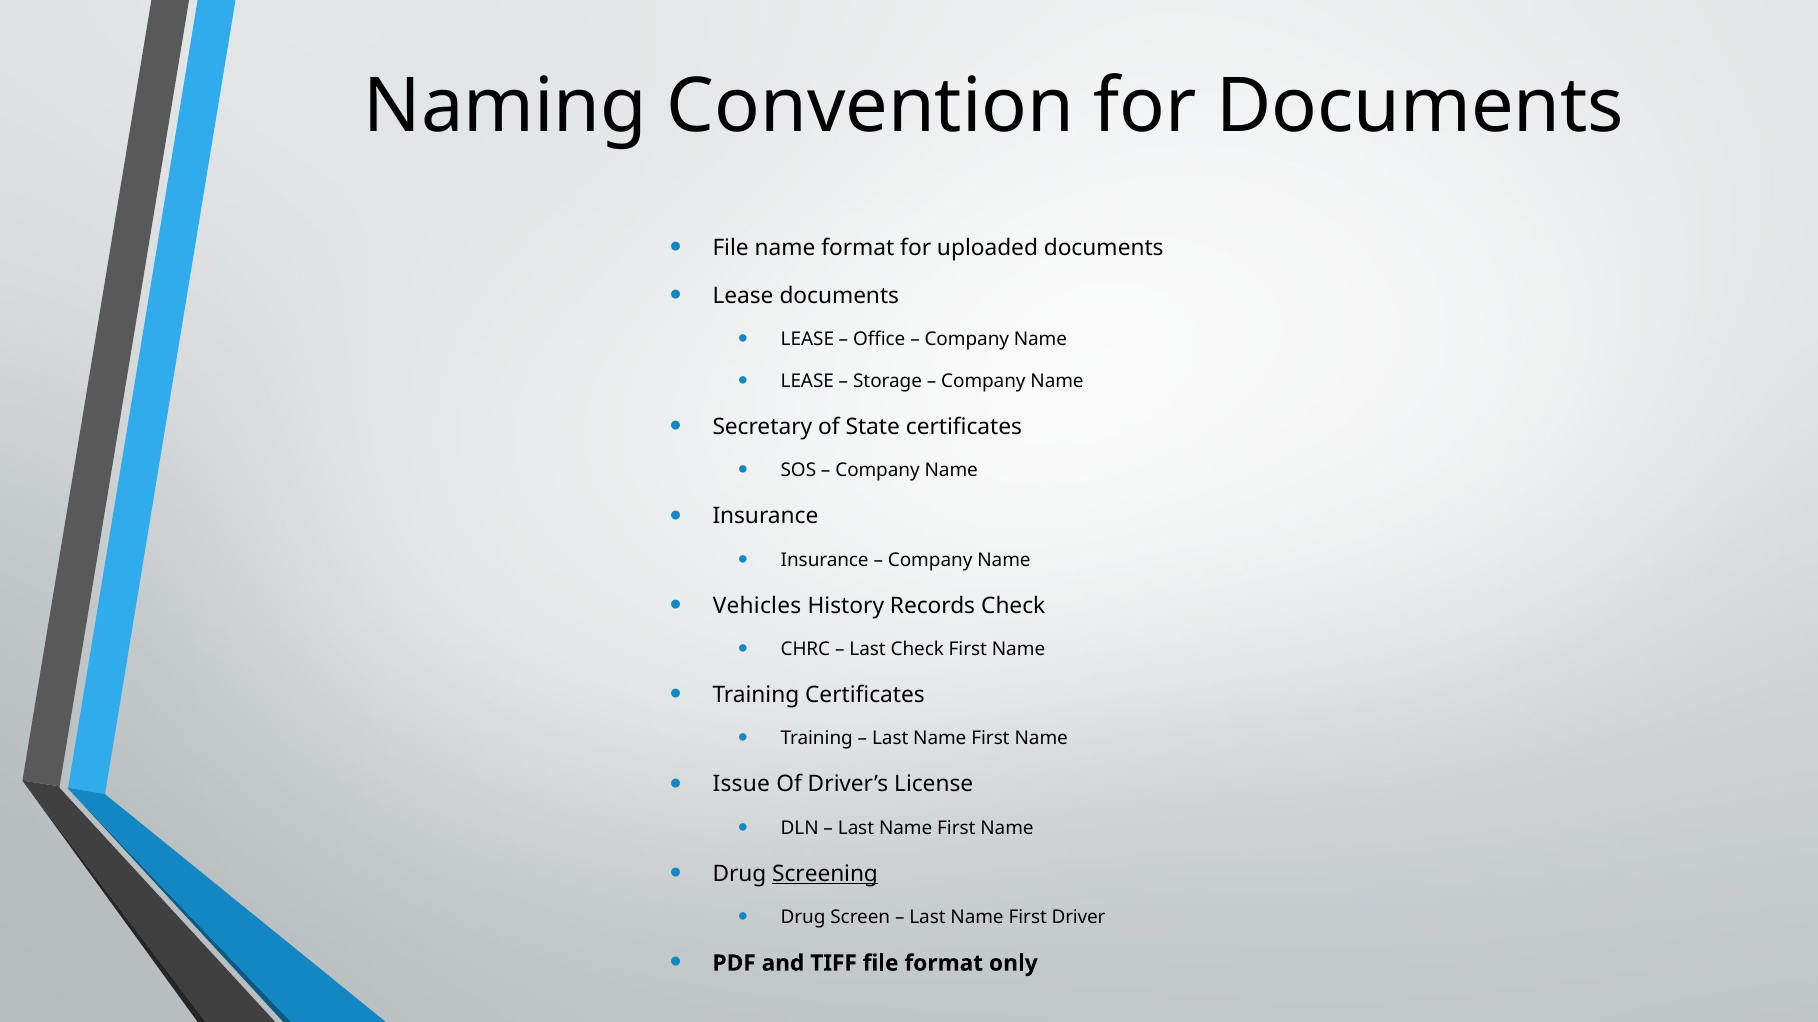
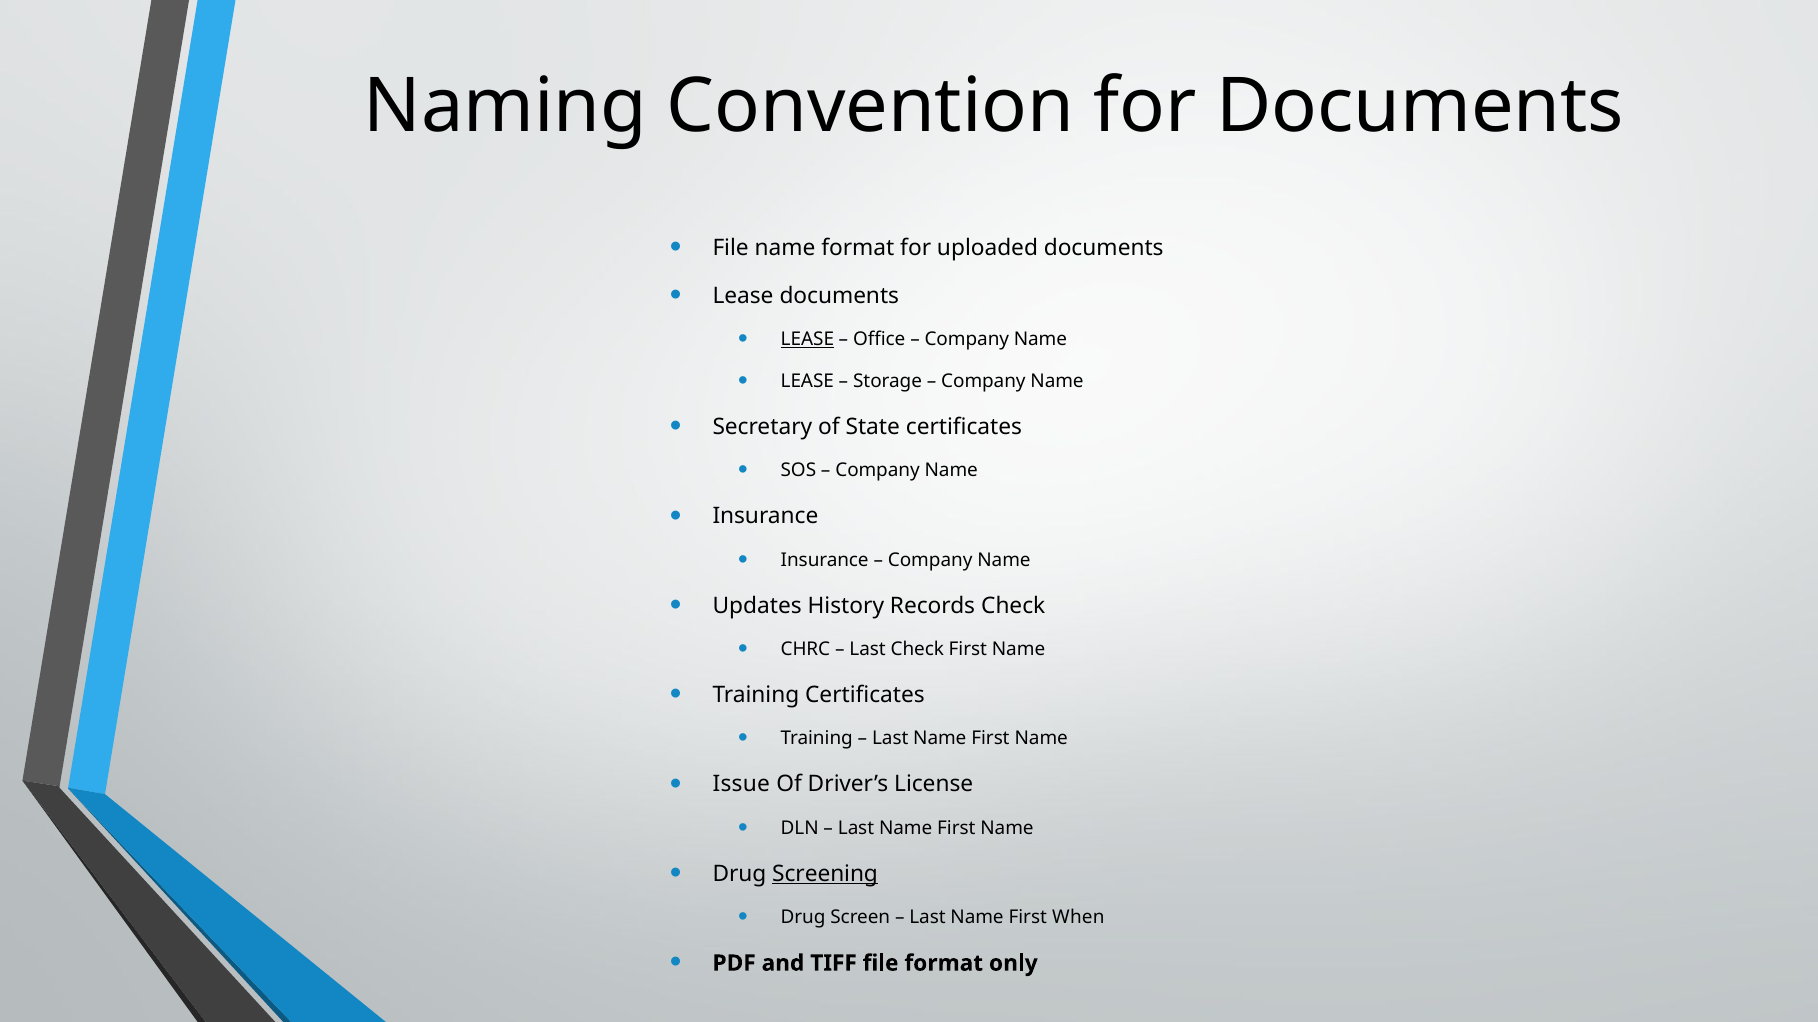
LEASE underline: none -> present (807, 340)
Vehicles: Vehicles -> Updates (757, 606)
Driver: Driver -> When (1078, 918)
